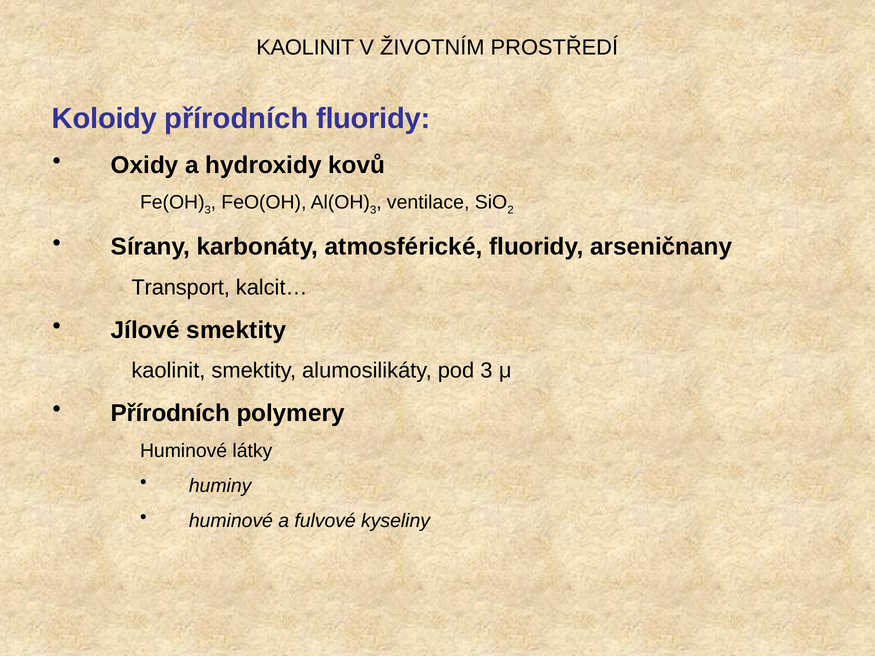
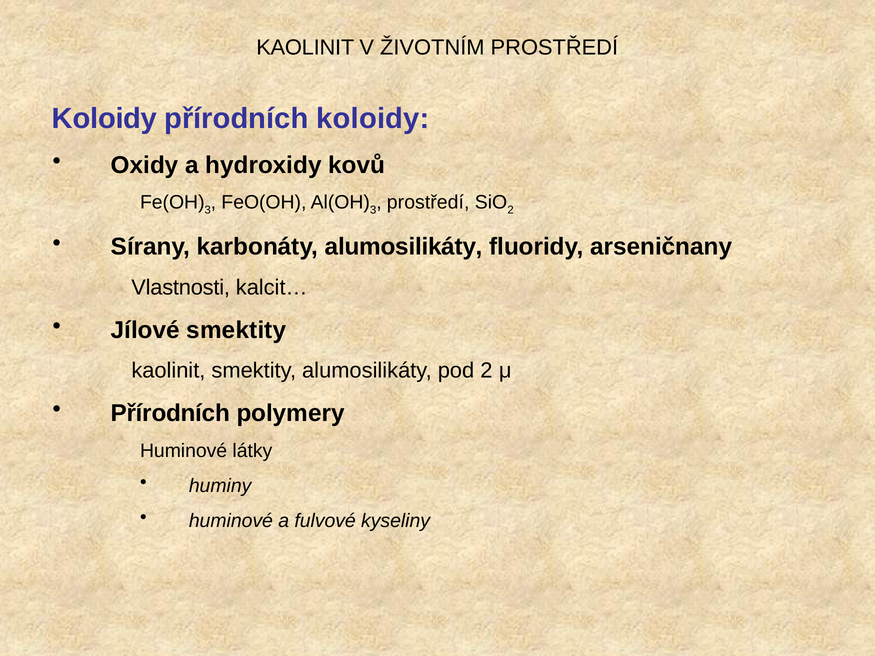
přírodních fluoridy: fluoridy -> koloidy (373, 119)
ventilace: ventilace -> prostředí (428, 203)
karbonáty atmosférické: atmosférické -> alumosilikáty (404, 247)
Transport: Transport -> Vlastnosti (181, 288)
pod 3: 3 -> 2 (486, 371)
